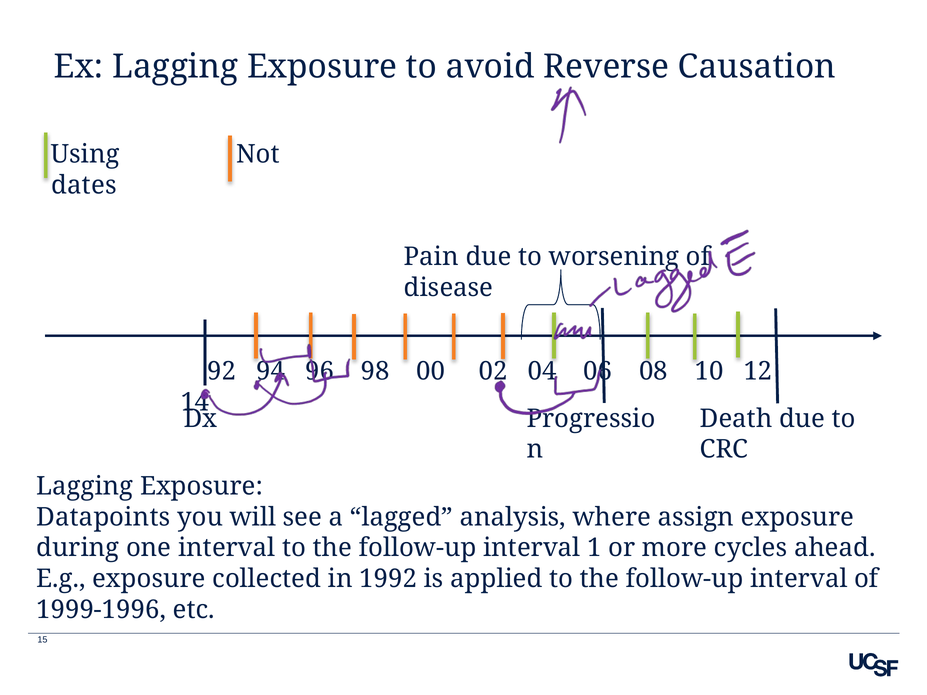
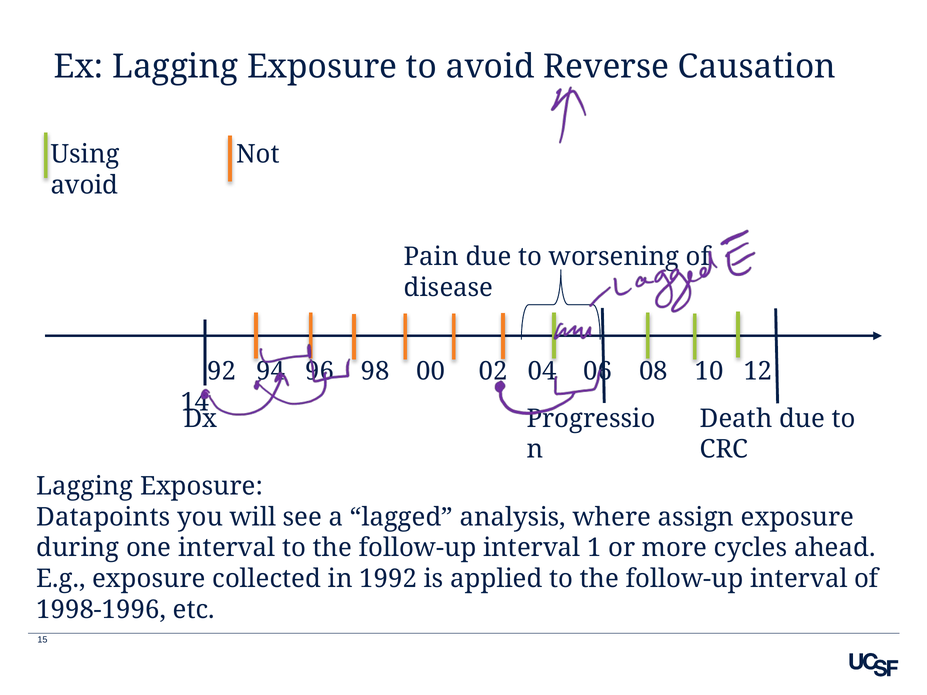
dates: dates -> avoid (84, 185)
1999-1996: 1999-1996 -> 1998-1996 (101, 610)
